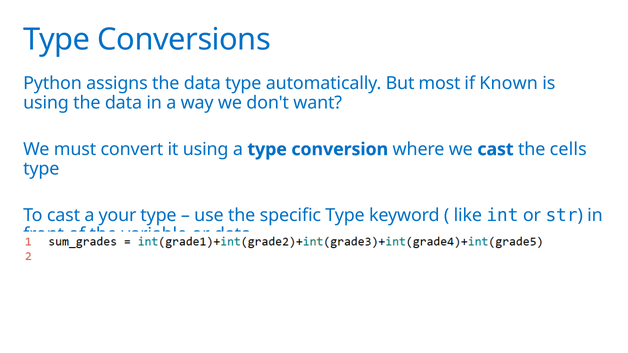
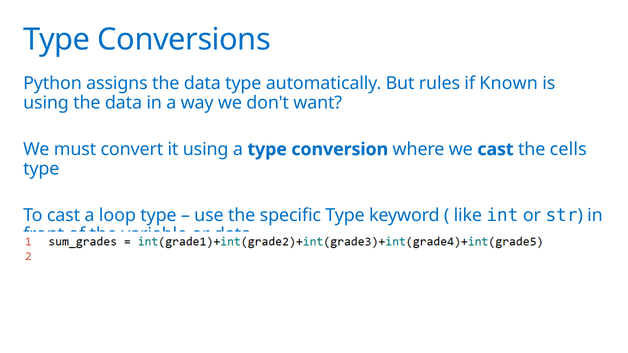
most: most -> rules (439, 84)
your: your -> loop (117, 215)
